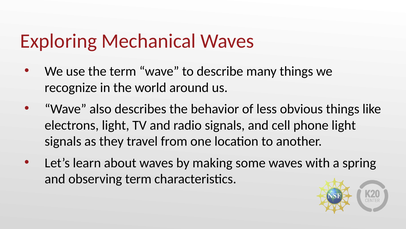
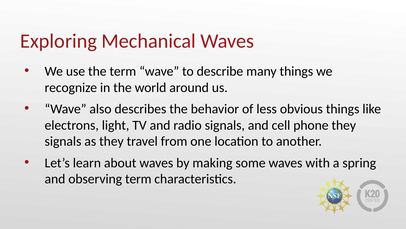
phone light: light -> they (344, 125)
